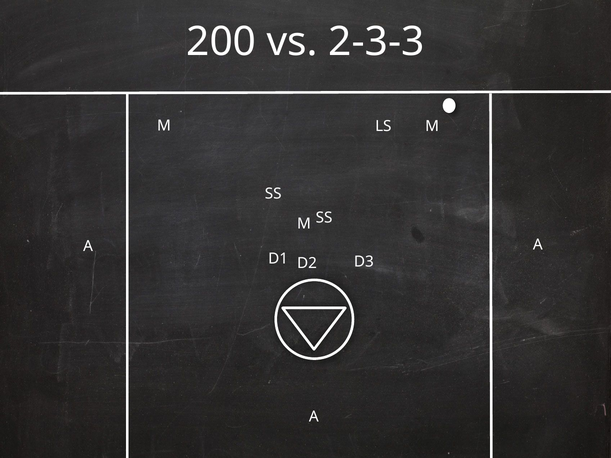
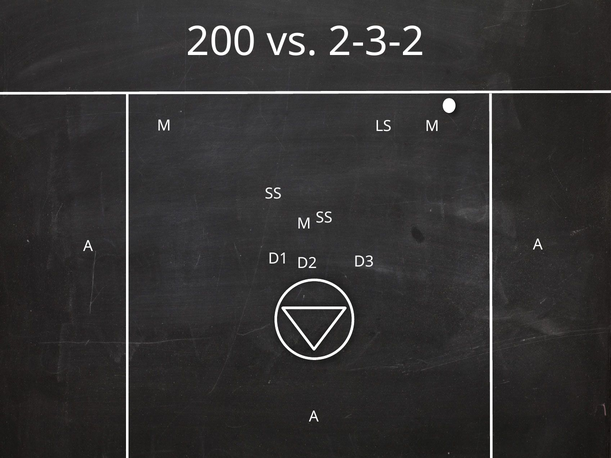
2-3-3: 2-3-3 -> 2-3-2 (376, 42)
